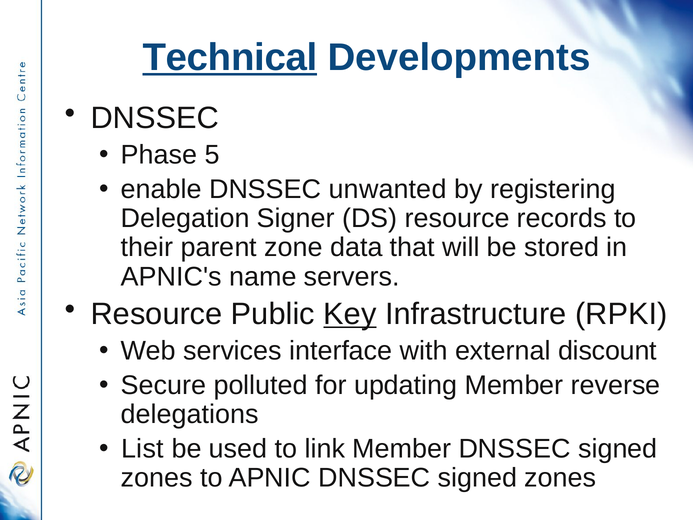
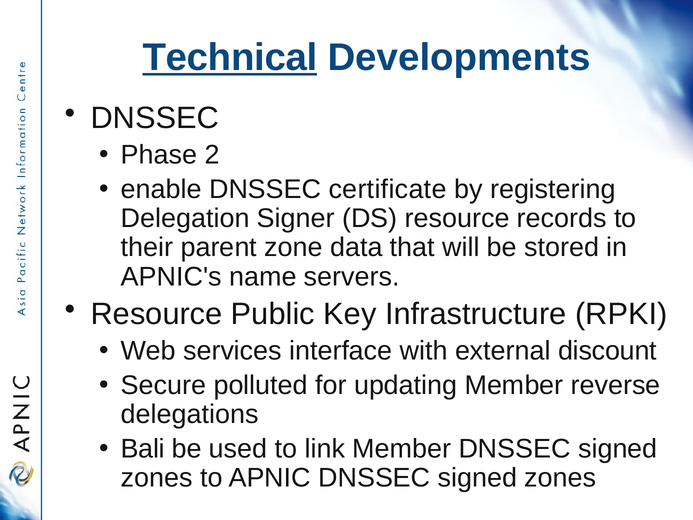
5: 5 -> 2 (212, 155)
unwanted: unwanted -> certificate (388, 189)
Key underline: present -> none (350, 314)
List: List -> Bali (143, 449)
